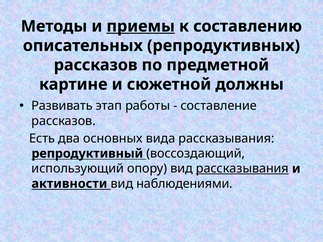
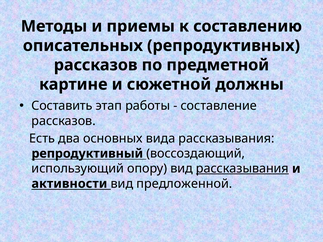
приемы underline: present -> none (141, 26)
Развивать: Развивать -> Составить (62, 106)
наблюдениями: наблюдениями -> предложенной (184, 184)
